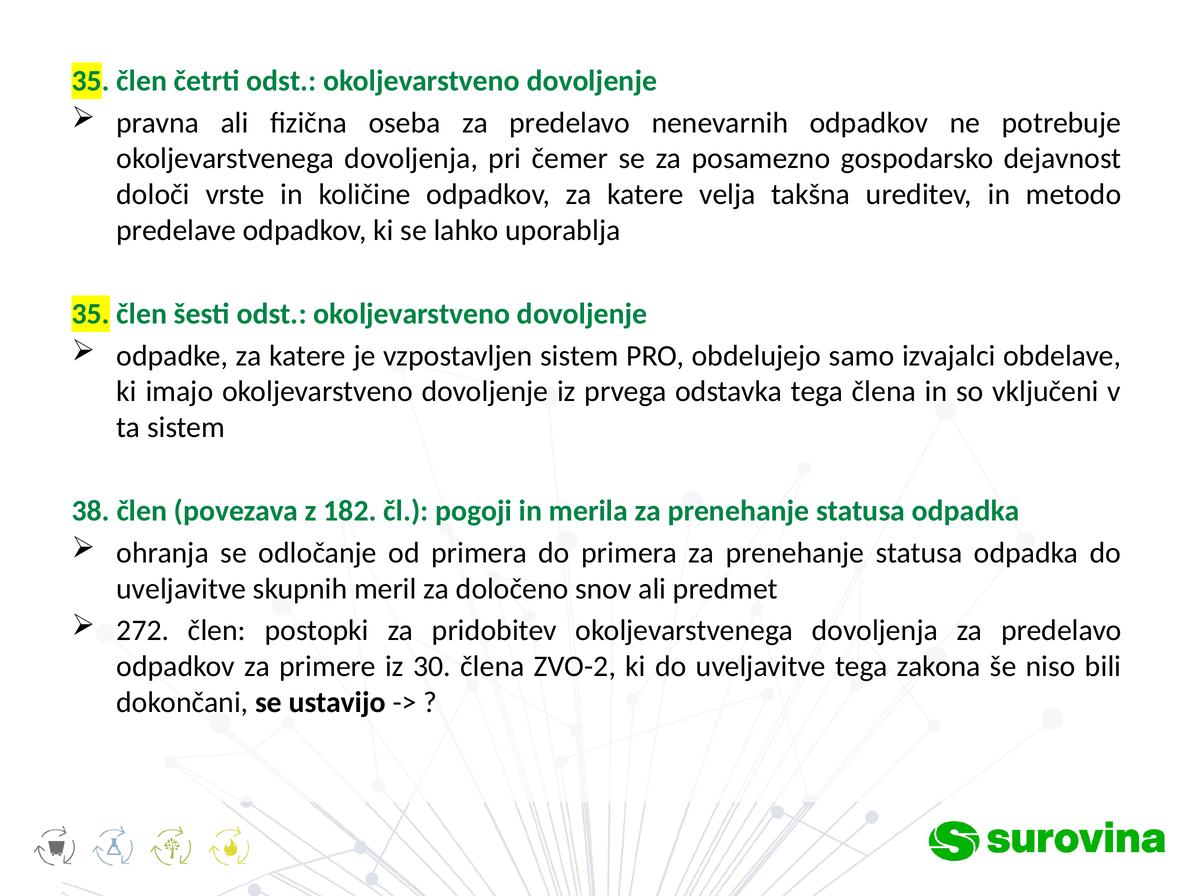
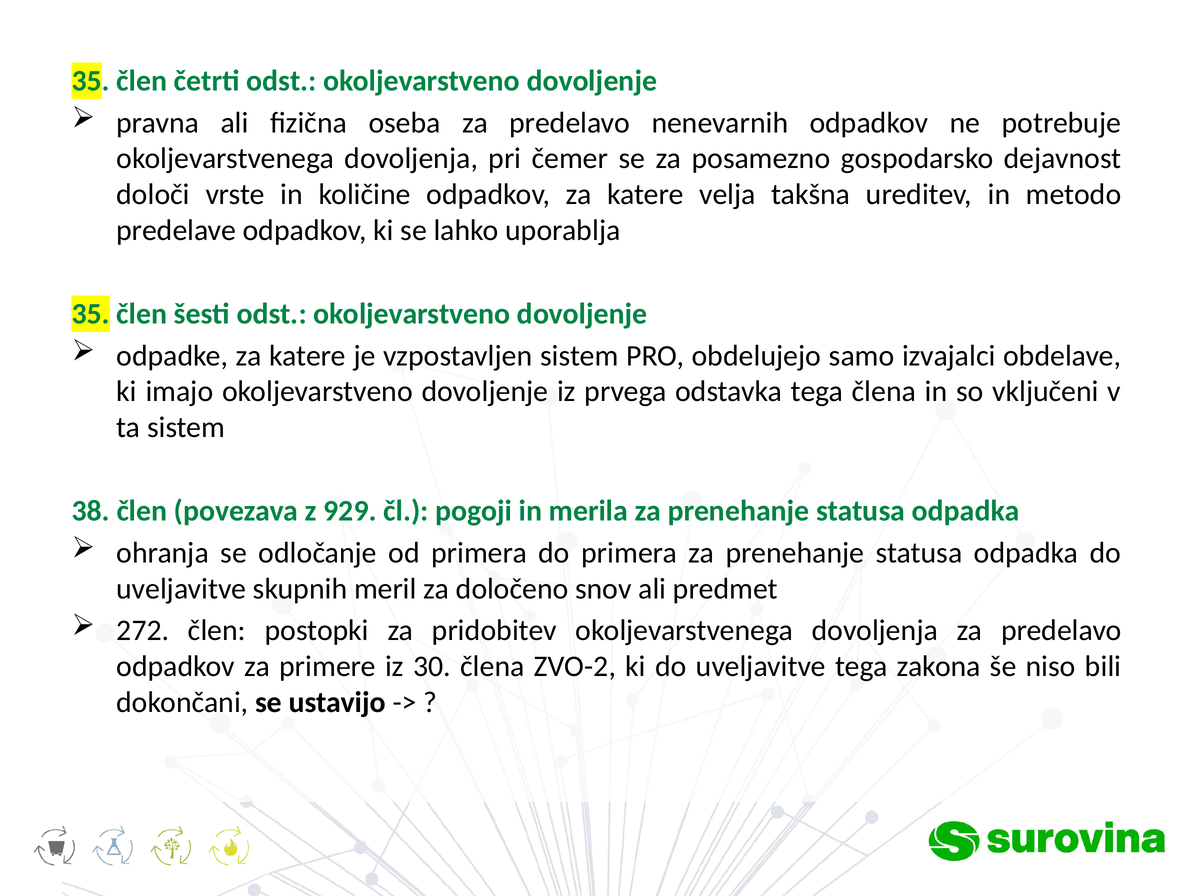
182: 182 -> 929 (350, 511)
